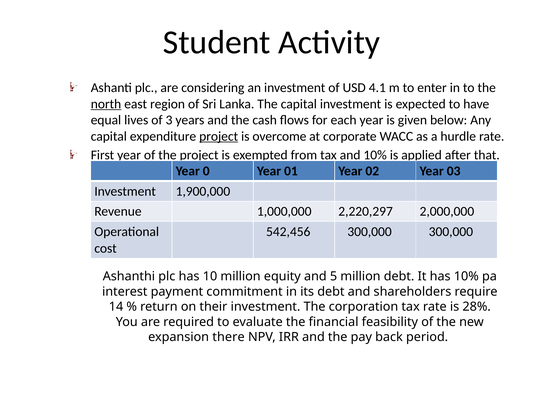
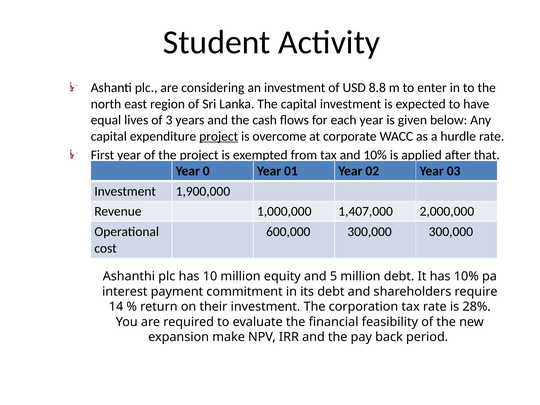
4.1: 4.1 -> 8.8 (377, 88)
north underline: present -> none (106, 104)
2,220,297: 2,220,297 -> 1,407,000 (366, 212)
542,456: 542,456 -> 600,000 (288, 232)
there: there -> make (229, 337)
